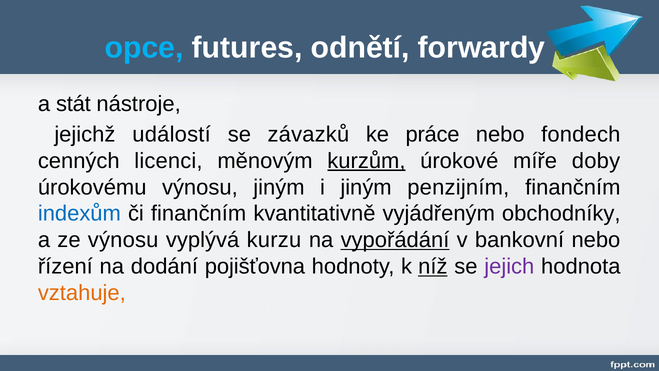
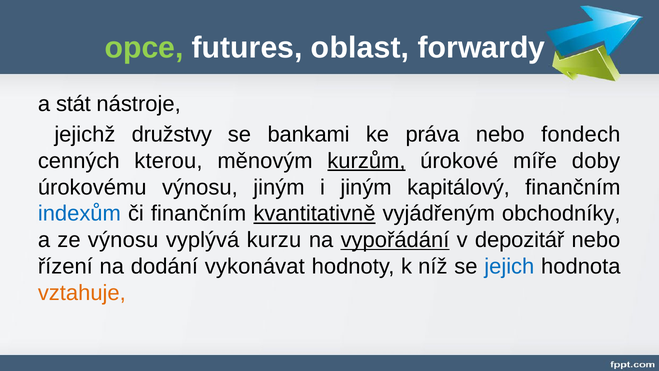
opce colour: light blue -> light green (144, 48)
odnětí: odnětí -> oblast (360, 48)
událostí: událostí -> družstvy (172, 134)
závazků: závazků -> bankami (309, 134)
práce: práce -> práva (433, 134)
licenci: licenci -> kterou (168, 161)
penzijním: penzijním -> kapitálový (458, 187)
kvantitativně underline: none -> present (314, 214)
bankovní: bankovní -> depozitář (520, 240)
pojišťovna: pojišťovna -> vykonávat (255, 266)
níž underline: present -> none (433, 266)
jejich colour: purple -> blue (509, 266)
